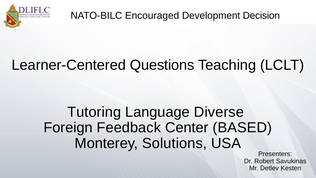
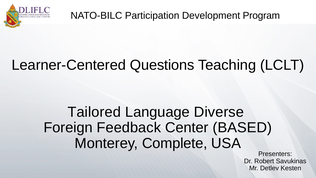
Encouraged: Encouraged -> Participation (152, 16)
Decision: Decision -> Program (261, 16)
Tutoring: Tutoring -> Tailored (94, 112)
Solutions: Solutions -> Complete (175, 143)
